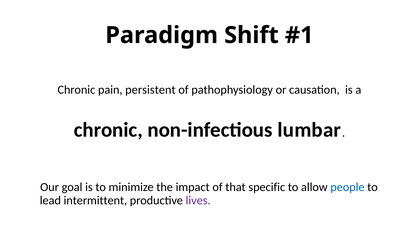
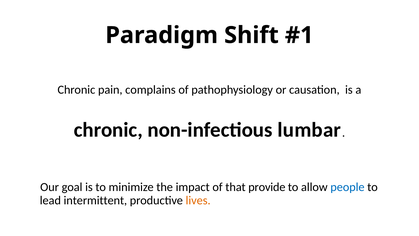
persistent: persistent -> complains (150, 90)
specific: specific -> provide (267, 187)
lives colour: purple -> orange (198, 200)
